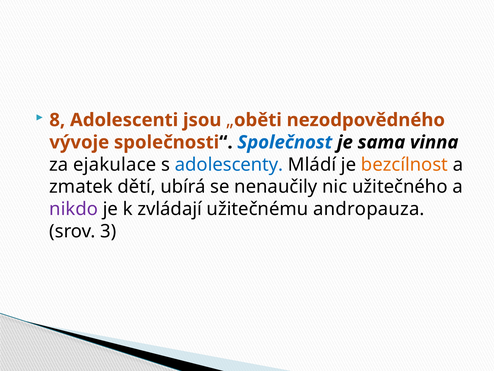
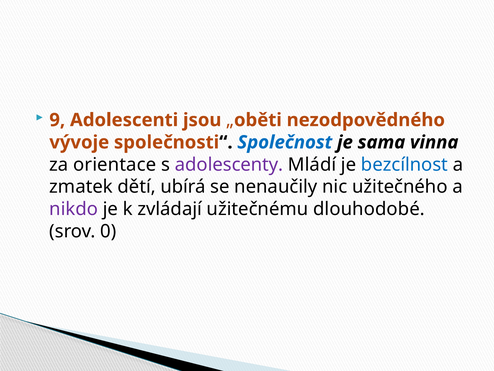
8: 8 -> 9 (57, 120)
ejakulace: ejakulace -> orientace (115, 164)
adolescenty colour: blue -> purple (229, 164)
bezcílnost colour: orange -> blue (404, 164)
andropauza: andropauza -> dlouhodobé (369, 209)
3: 3 -> 0 (108, 231)
